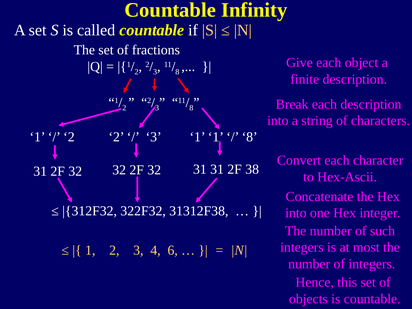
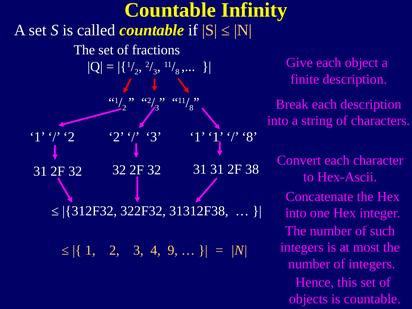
6: 6 -> 9 (173, 250)
